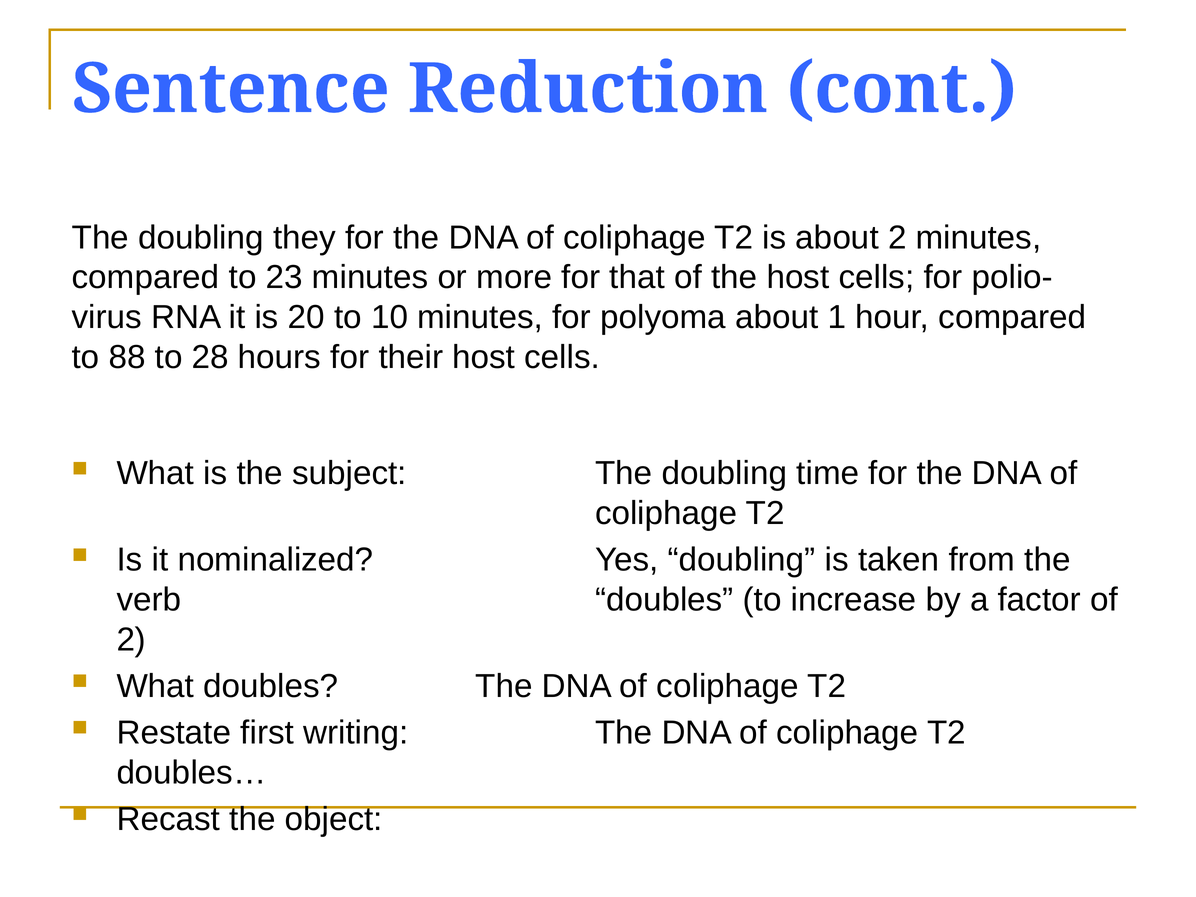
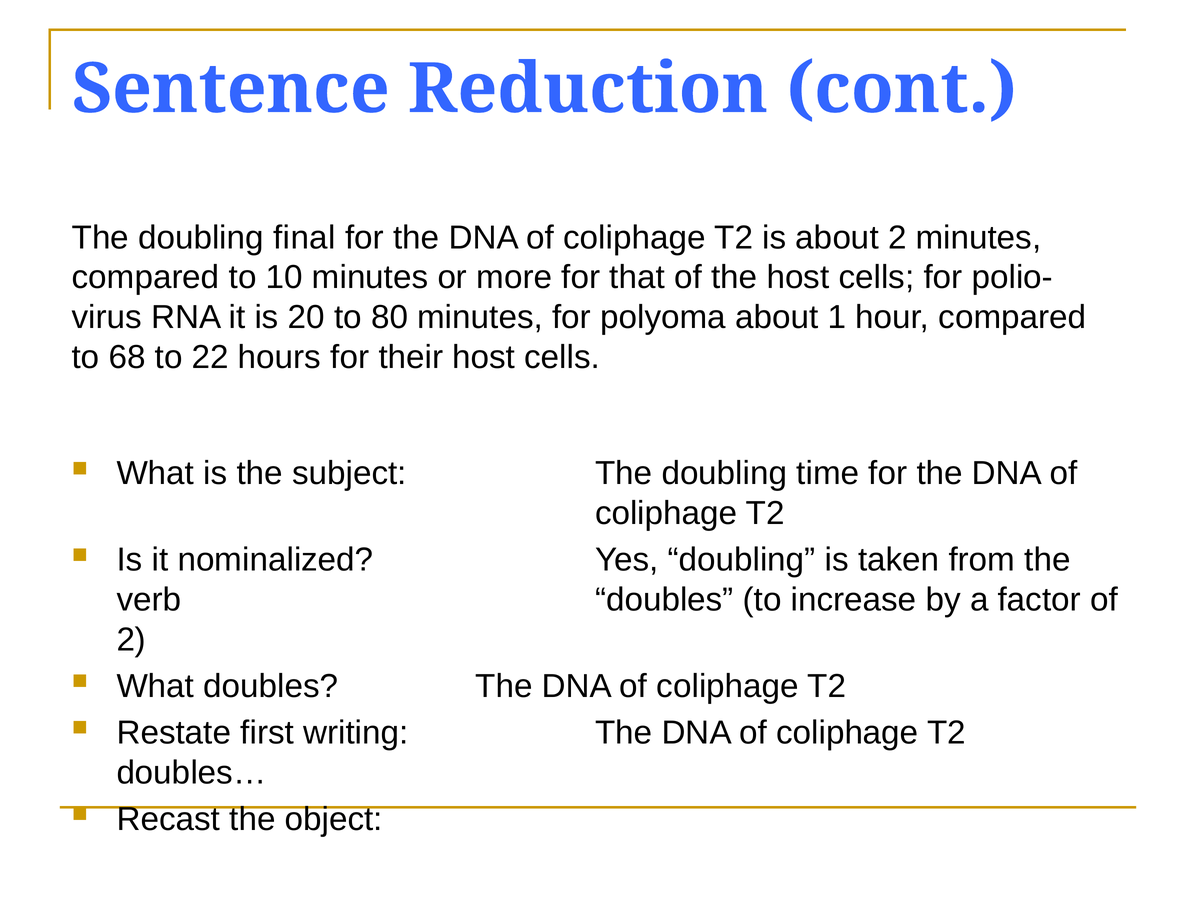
they: they -> final (304, 238)
23: 23 -> 10 (284, 277)
10: 10 -> 80 (390, 317)
88: 88 -> 68 (127, 357)
28: 28 -> 22 (210, 357)
